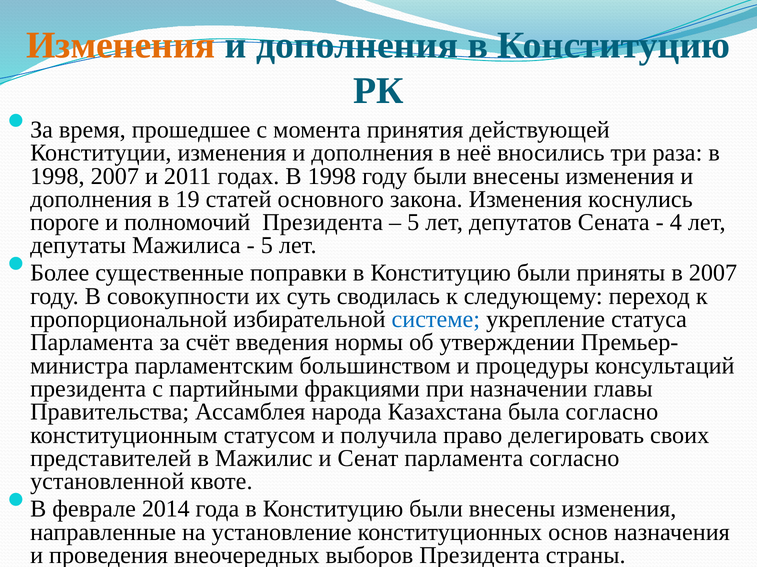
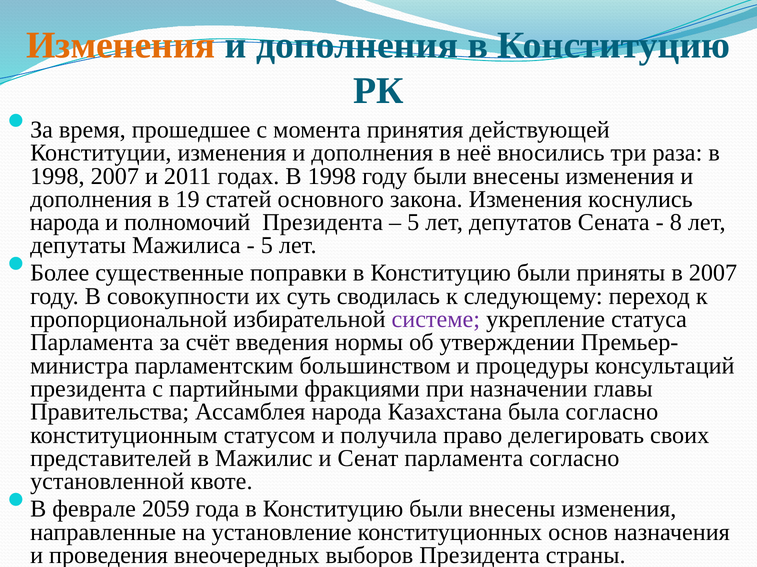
пороге: пороге -> народа (65, 223)
4: 4 -> 8 (676, 223)
системе colour: blue -> purple (436, 320)
2014: 2014 -> 2059 (166, 510)
